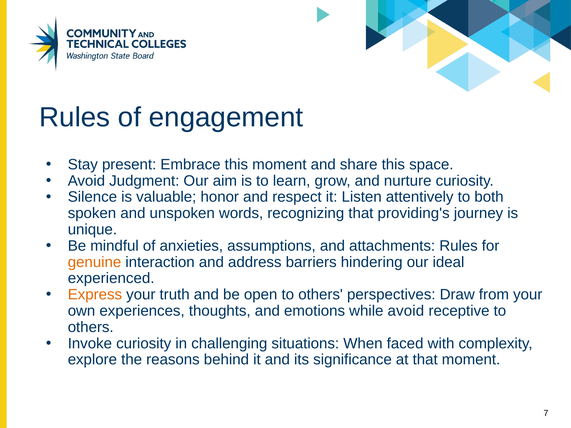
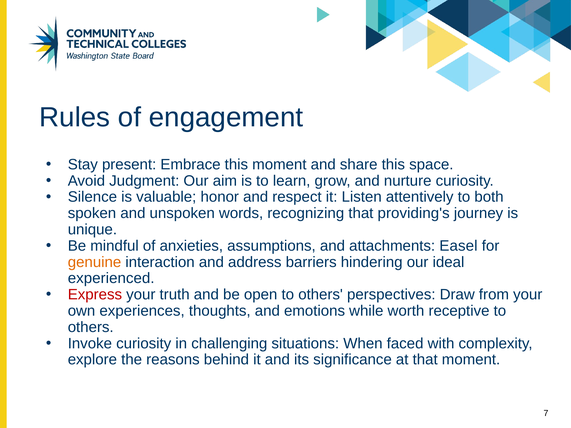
attachments Rules: Rules -> Easel (458, 246)
Express colour: orange -> red (95, 295)
while avoid: avoid -> worth (406, 311)
